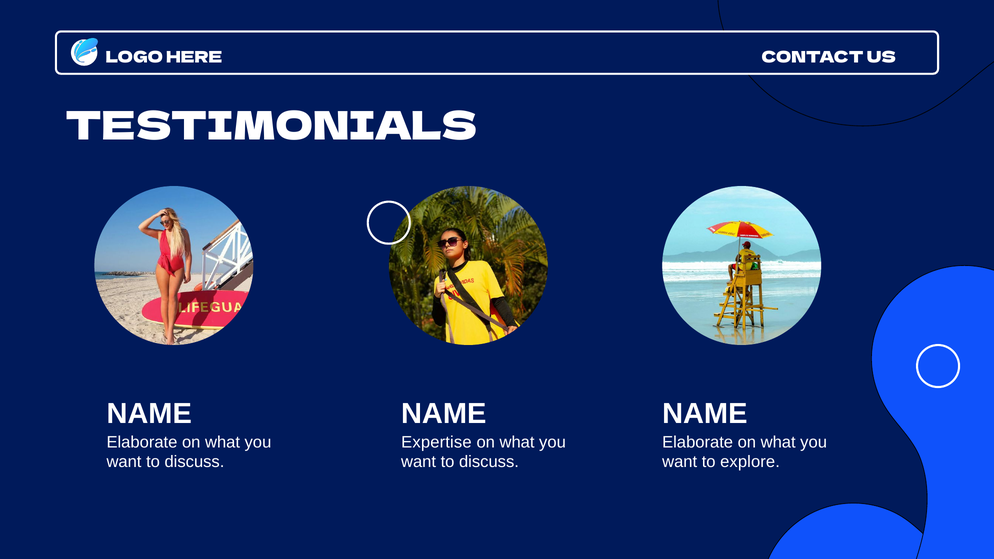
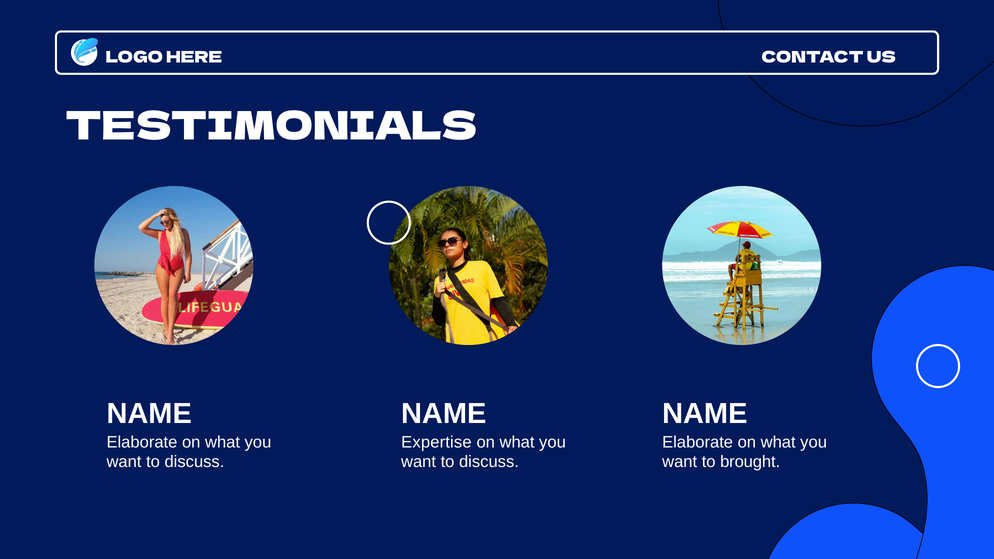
explore: explore -> brought (750, 462)
